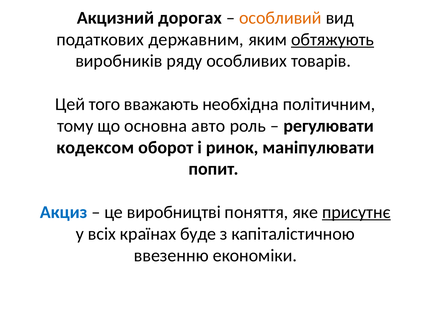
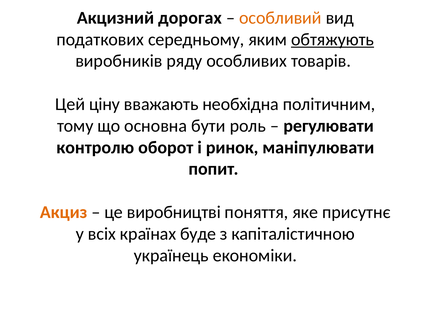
державним: державним -> середньому (196, 39)
того: того -> ціну (105, 104)
авто: авто -> бути (208, 126)
кодексом: кодексом -> контролю (95, 147)
Акциз colour: blue -> orange (64, 212)
присутнє underline: present -> none (356, 212)
ввезенню: ввезенню -> українець (171, 255)
